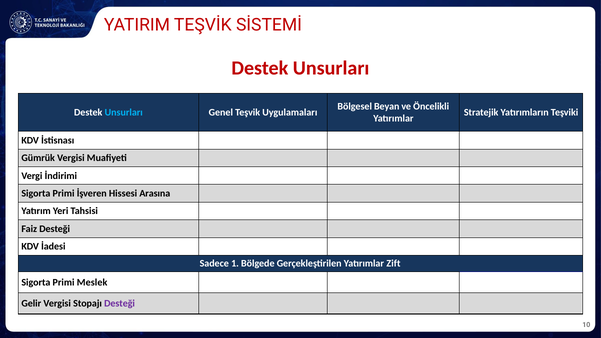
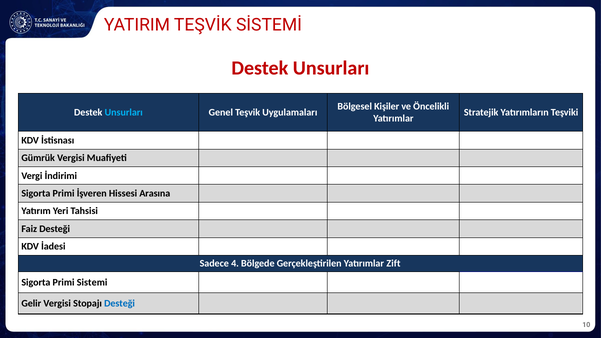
Beyan: Beyan -> Kişiler (387, 106)
1: 1 -> 4 (235, 264)
Meslek: Meslek -> Sistemi (92, 282)
Desteği colour: purple -> blue (120, 304)
